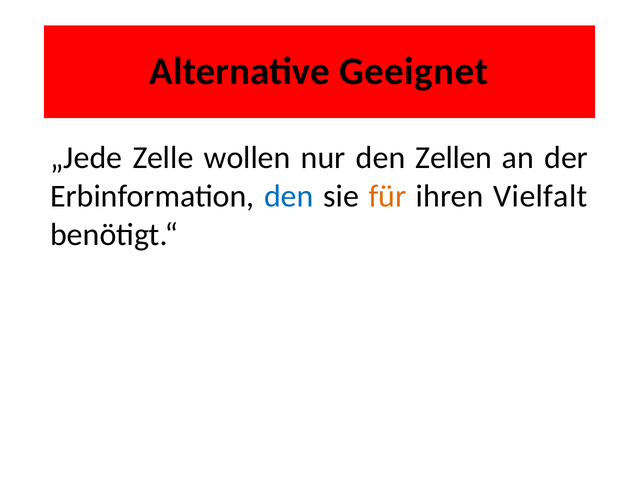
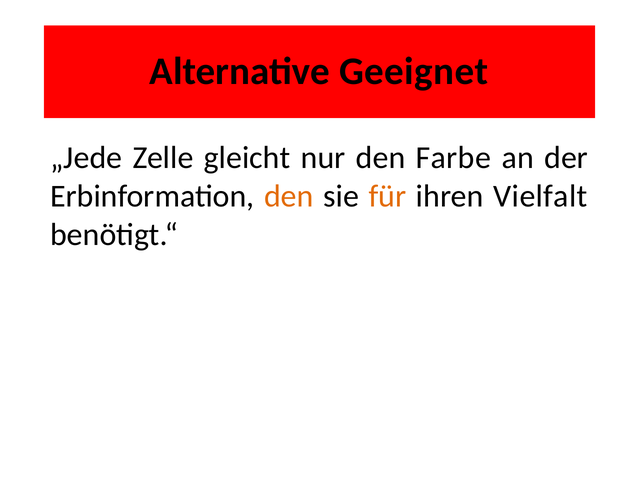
wollen: wollen -> gleicht (247, 158)
Zellen: Zellen -> Farbe (453, 158)
den colour: blue -> orange (289, 196)
